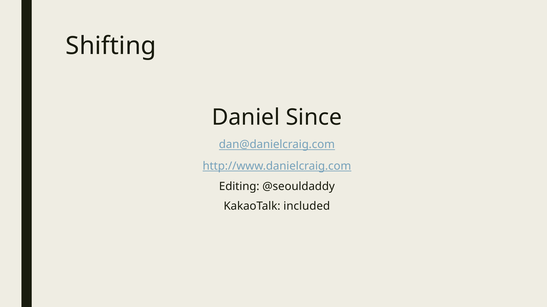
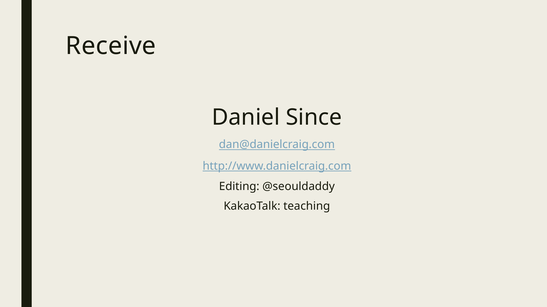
Shifting: Shifting -> Receive (111, 46)
included: included -> teaching (307, 206)
